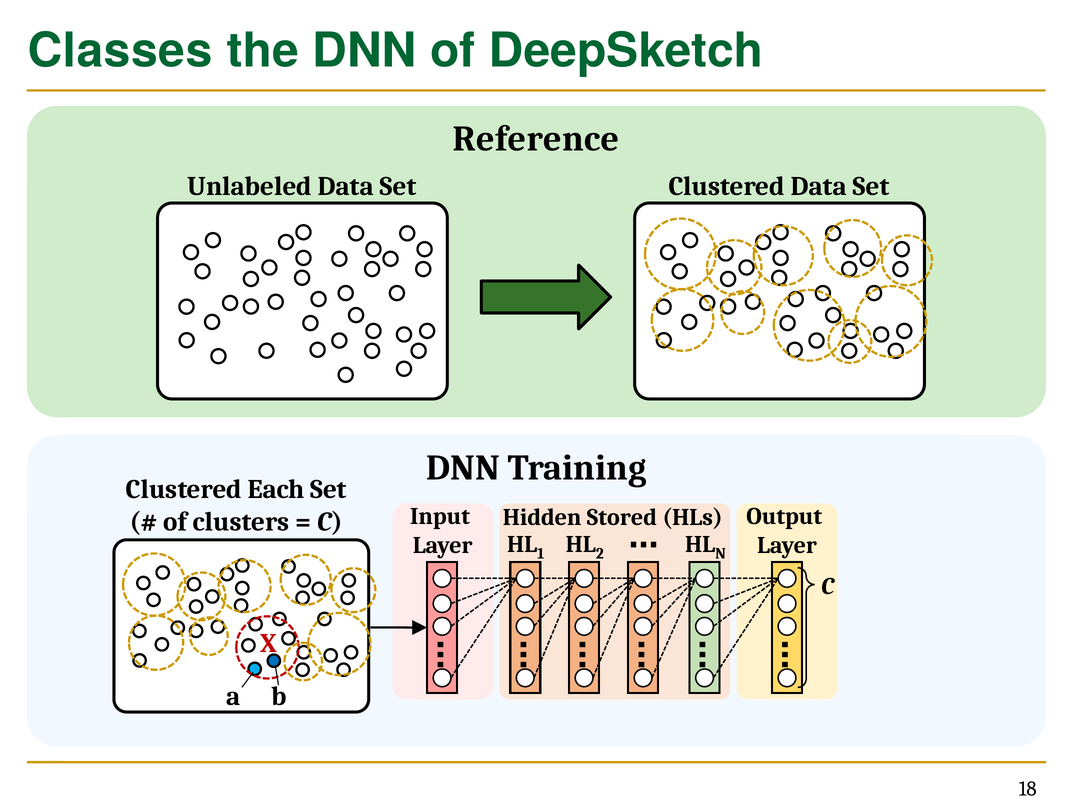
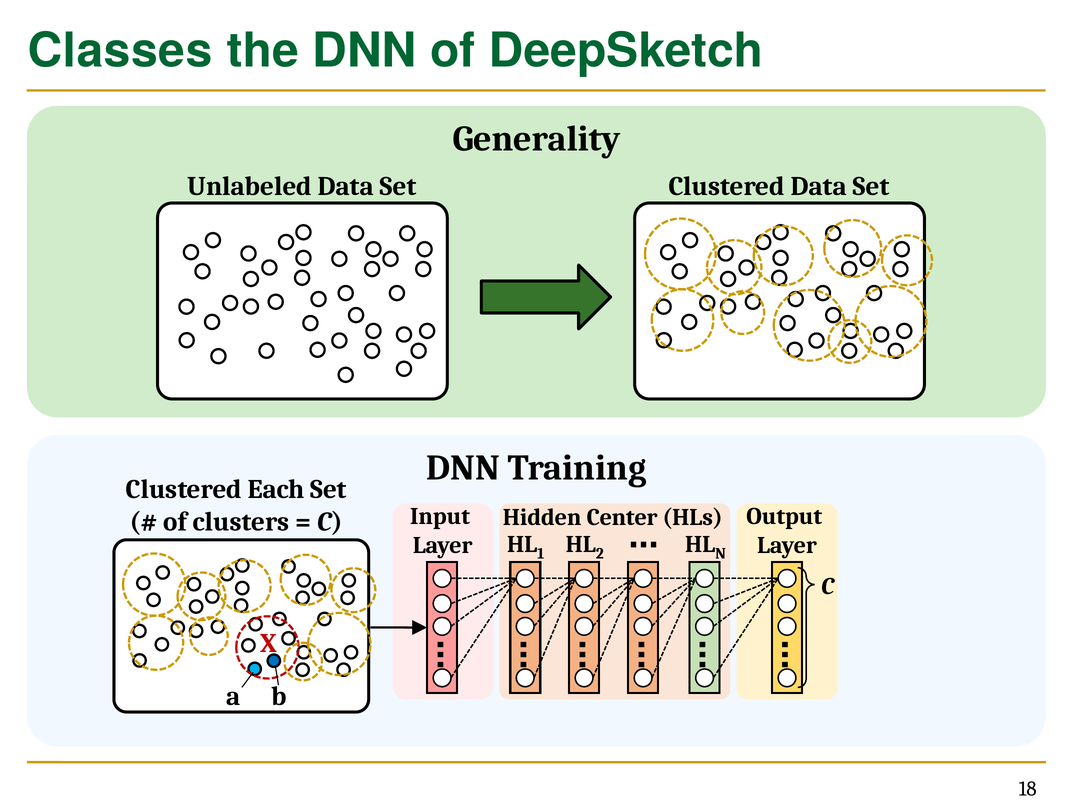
Reference: Reference -> Generality (536, 139)
Stored: Stored -> Center (622, 518)
